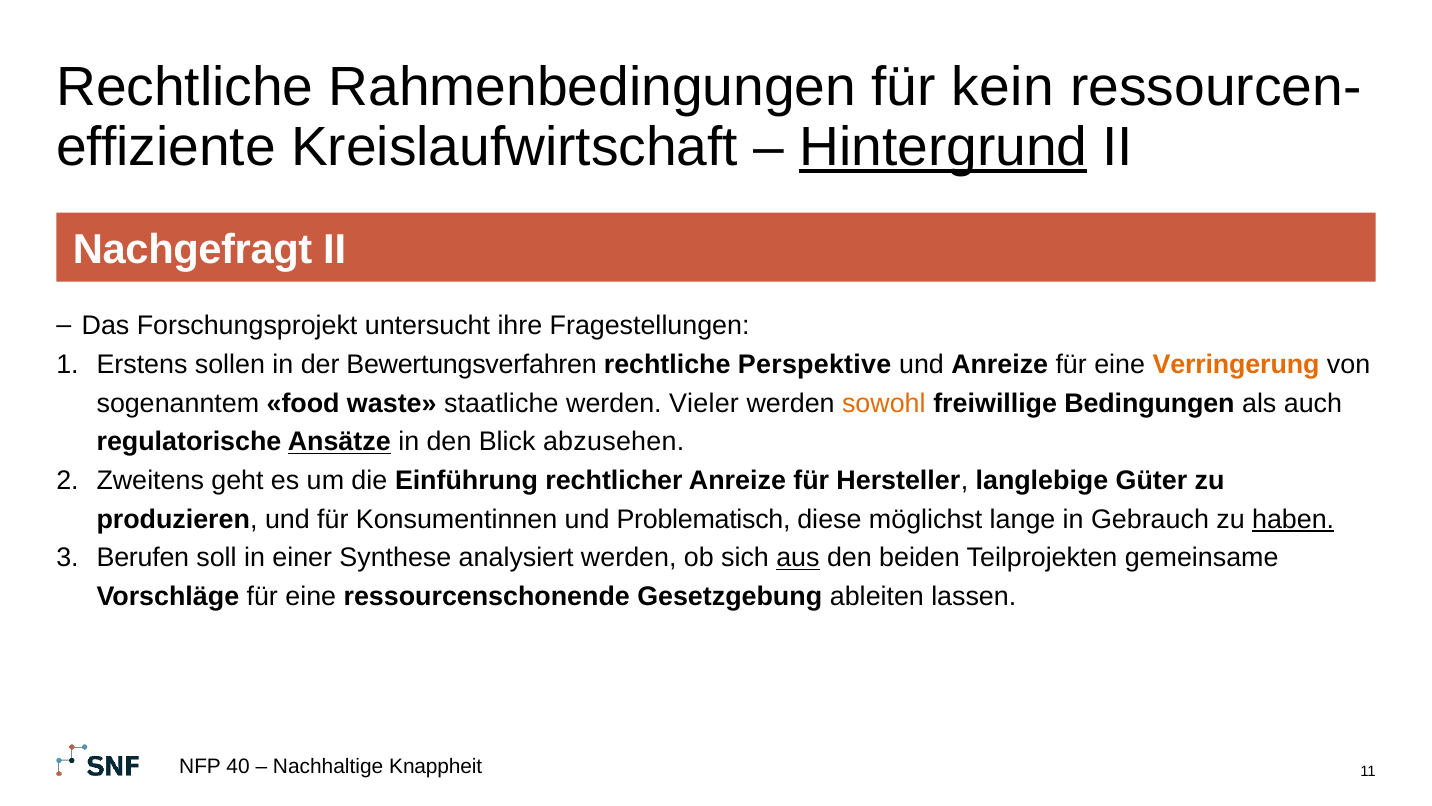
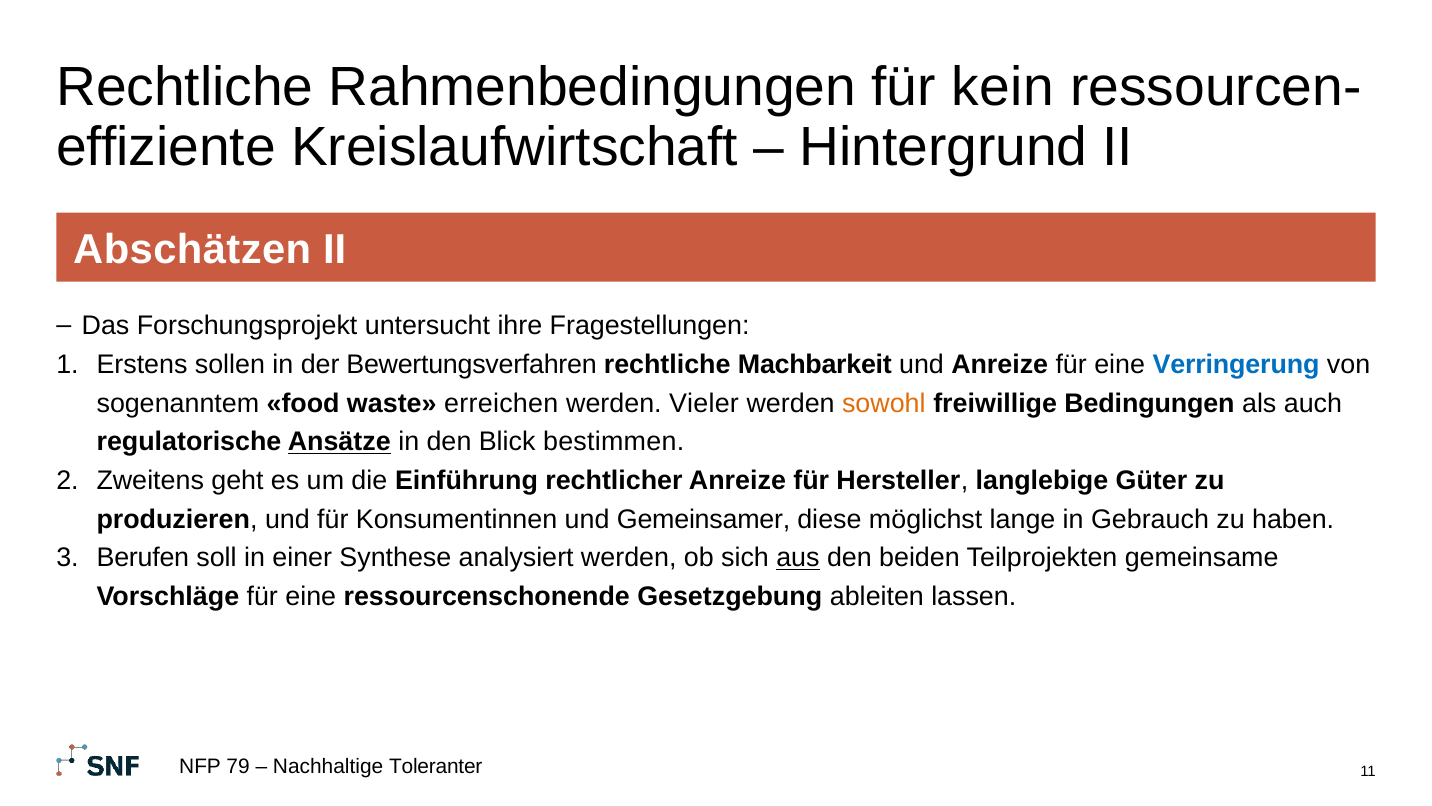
Hintergrund underline: present -> none (943, 147)
Nachgefragt: Nachgefragt -> Abschätzen (192, 250)
Perspektive: Perspektive -> Machbarkeit (815, 364)
Verringerung colour: orange -> blue (1236, 364)
staatliche: staatliche -> erreichen (501, 403)
abzusehen: abzusehen -> bestimmen (614, 442)
Problematisch: Problematisch -> Gemeinsamer (704, 519)
haben underline: present -> none (1293, 519)
40: 40 -> 79 (238, 766)
Knappheit: Knappheit -> Toleranter (436, 766)
